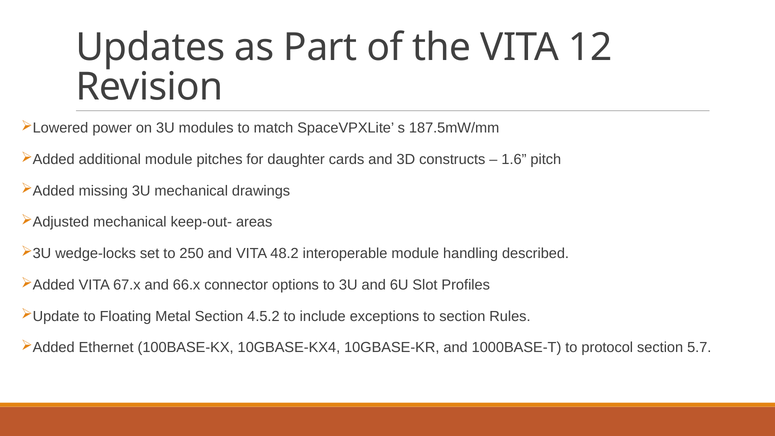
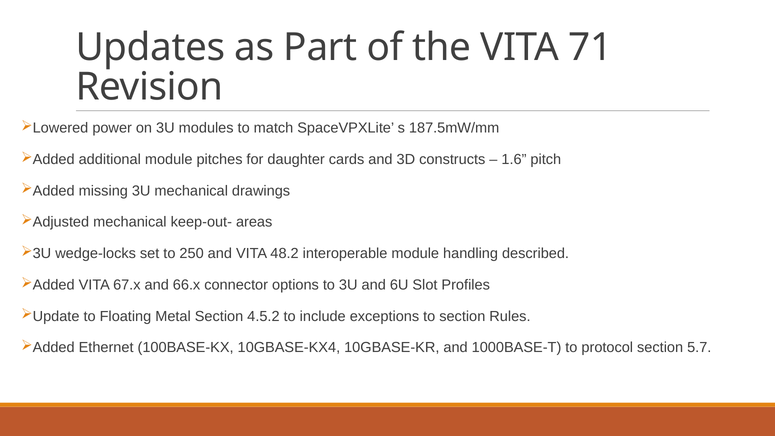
12: 12 -> 71 (590, 47)
